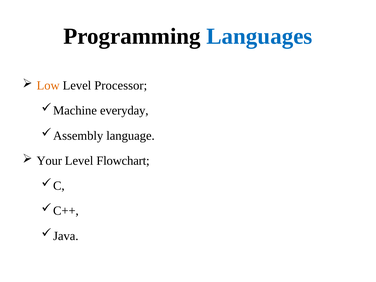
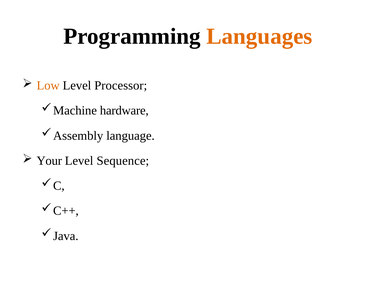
Languages colour: blue -> orange (259, 36)
everyday: everyday -> hardware (124, 111)
Flowchart: Flowchart -> Sequence (123, 161)
